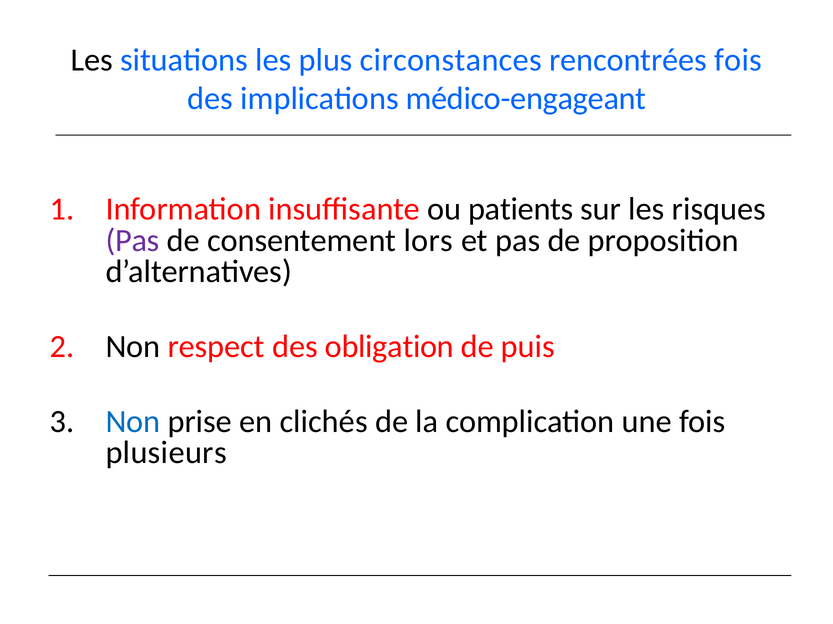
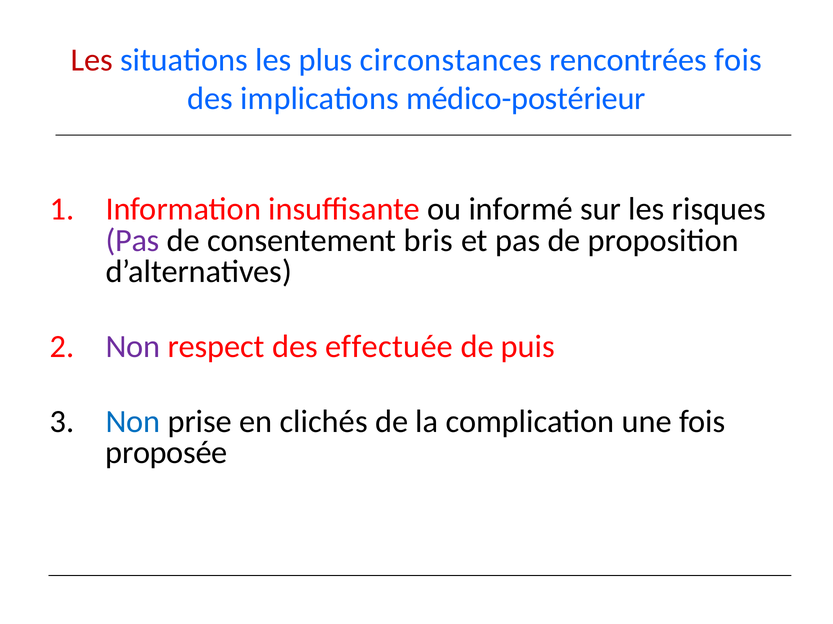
Les colour: black -> red (92, 60)
médico-engageant: médico-engageant -> médico-postérieur (526, 99)
patients: patients -> informé (521, 210)
lors: lors -> bris (428, 241)
Non colour: black -> purple (133, 347)
obligation: obligation -> effectuée (389, 347)
plusieurs: plusieurs -> proposée (166, 453)
